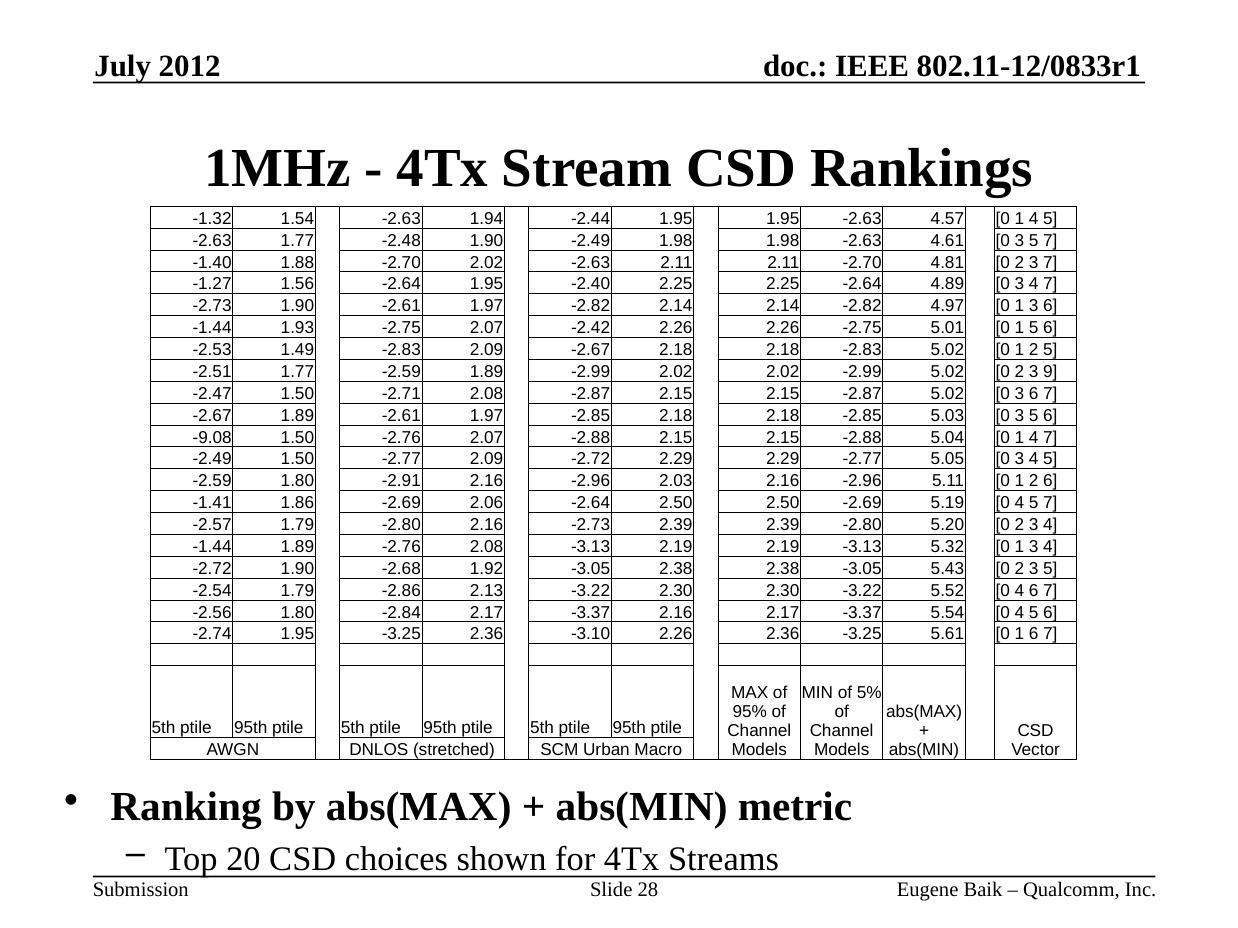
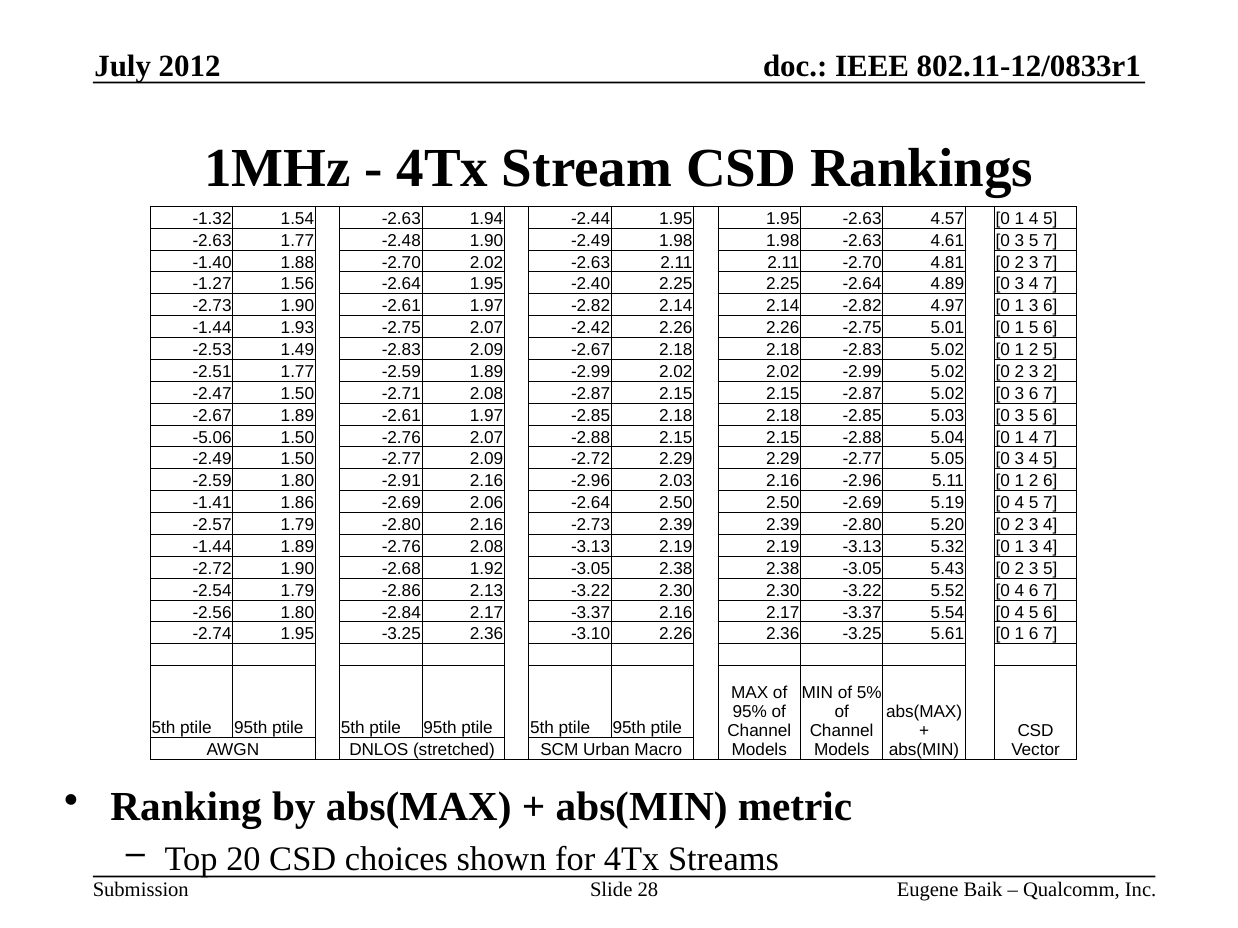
3 9: 9 -> 2 (1050, 372)
-9.08: -9.08 -> -5.06 (212, 438)
